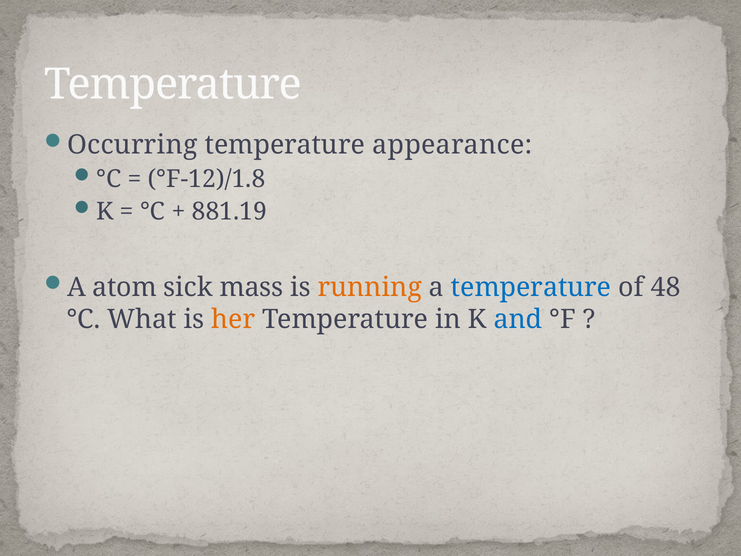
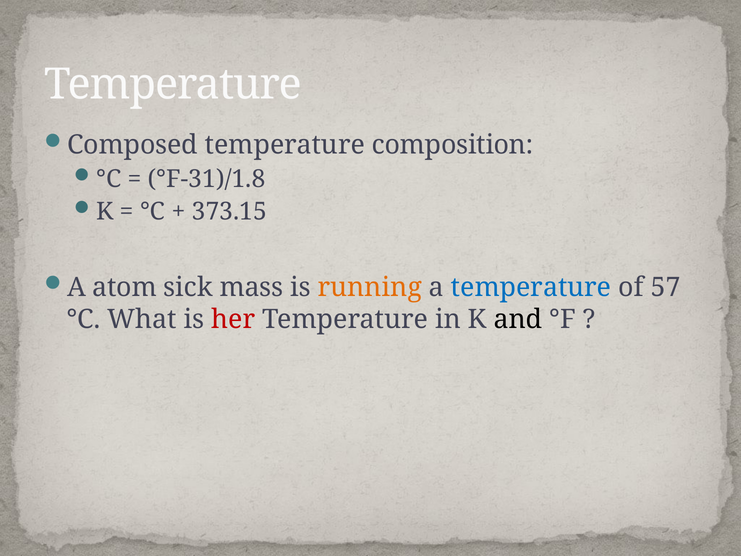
Occurring: Occurring -> Composed (132, 145)
appearance: appearance -> composition (453, 145)
°F-12)/1.8: °F-12)/1.8 -> °F-31)/1.8 (207, 179)
881.19: 881.19 -> 373.15 (229, 212)
48: 48 -> 57 (666, 287)
her colour: orange -> red (233, 319)
and colour: blue -> black (518, 319)
